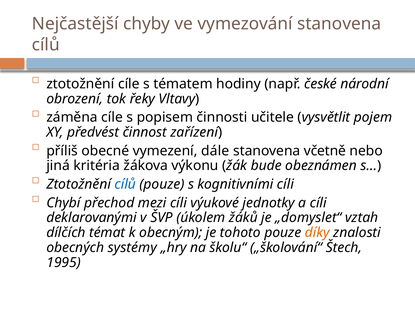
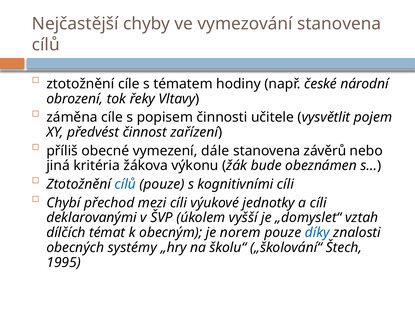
včetně: včetně -> závěrů (325, 151)
žáků: žáků -> vyšší (243, 218)
tohoto: tohoto -> norem (240, 233)
díky colour: orange -> blue (317, 233)
